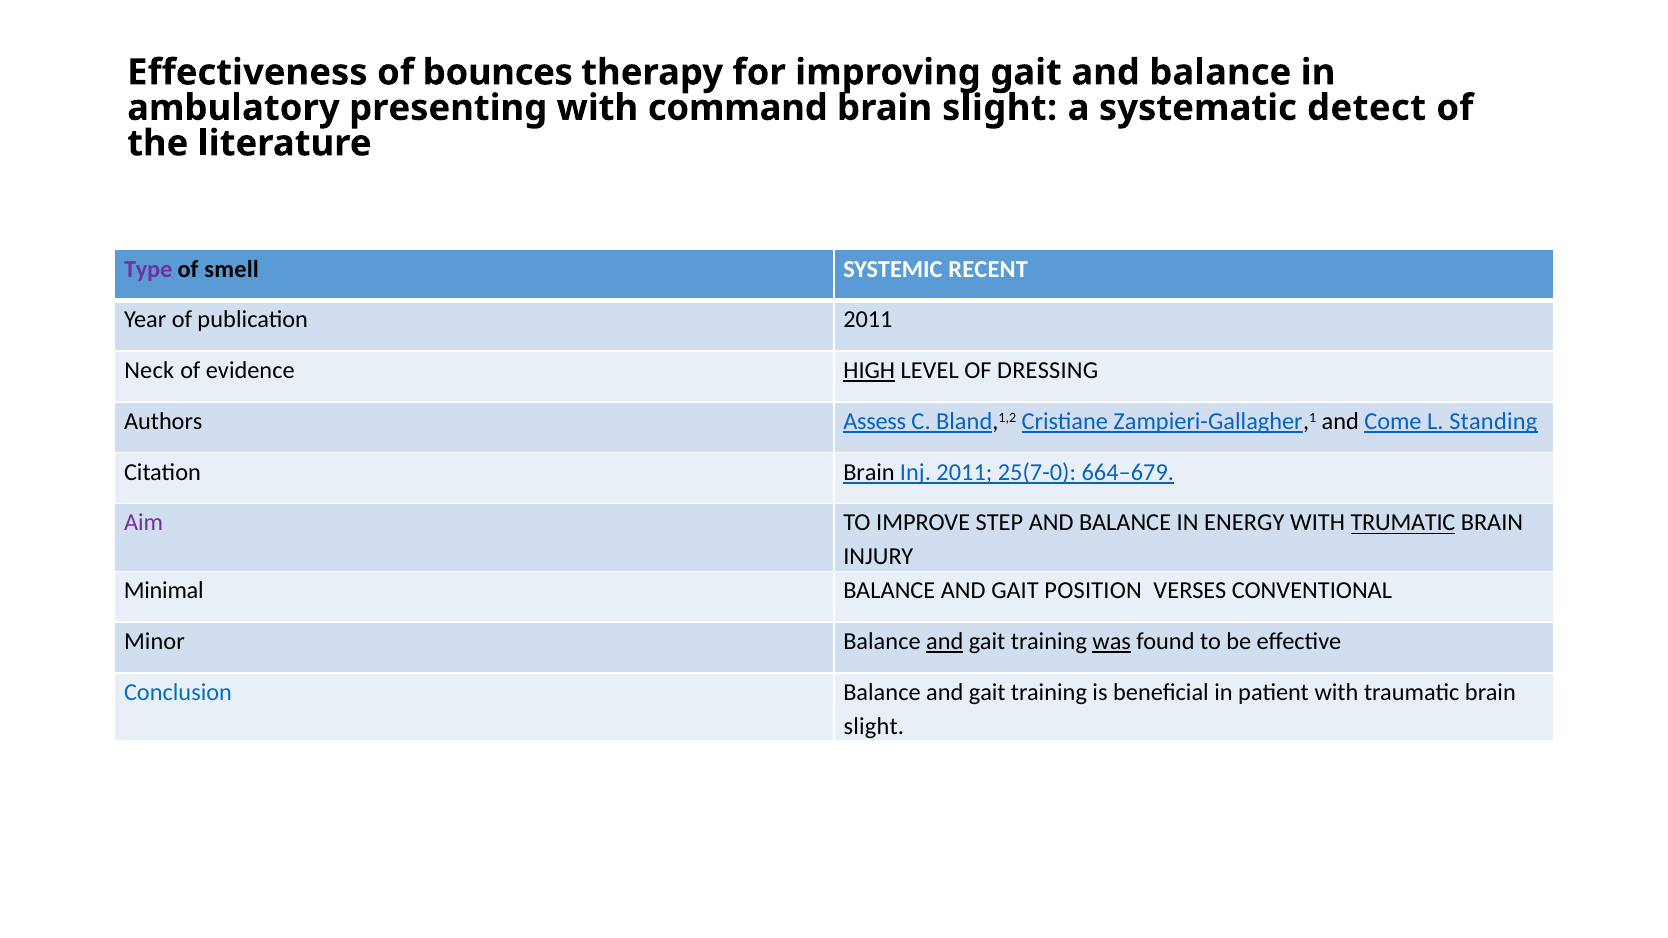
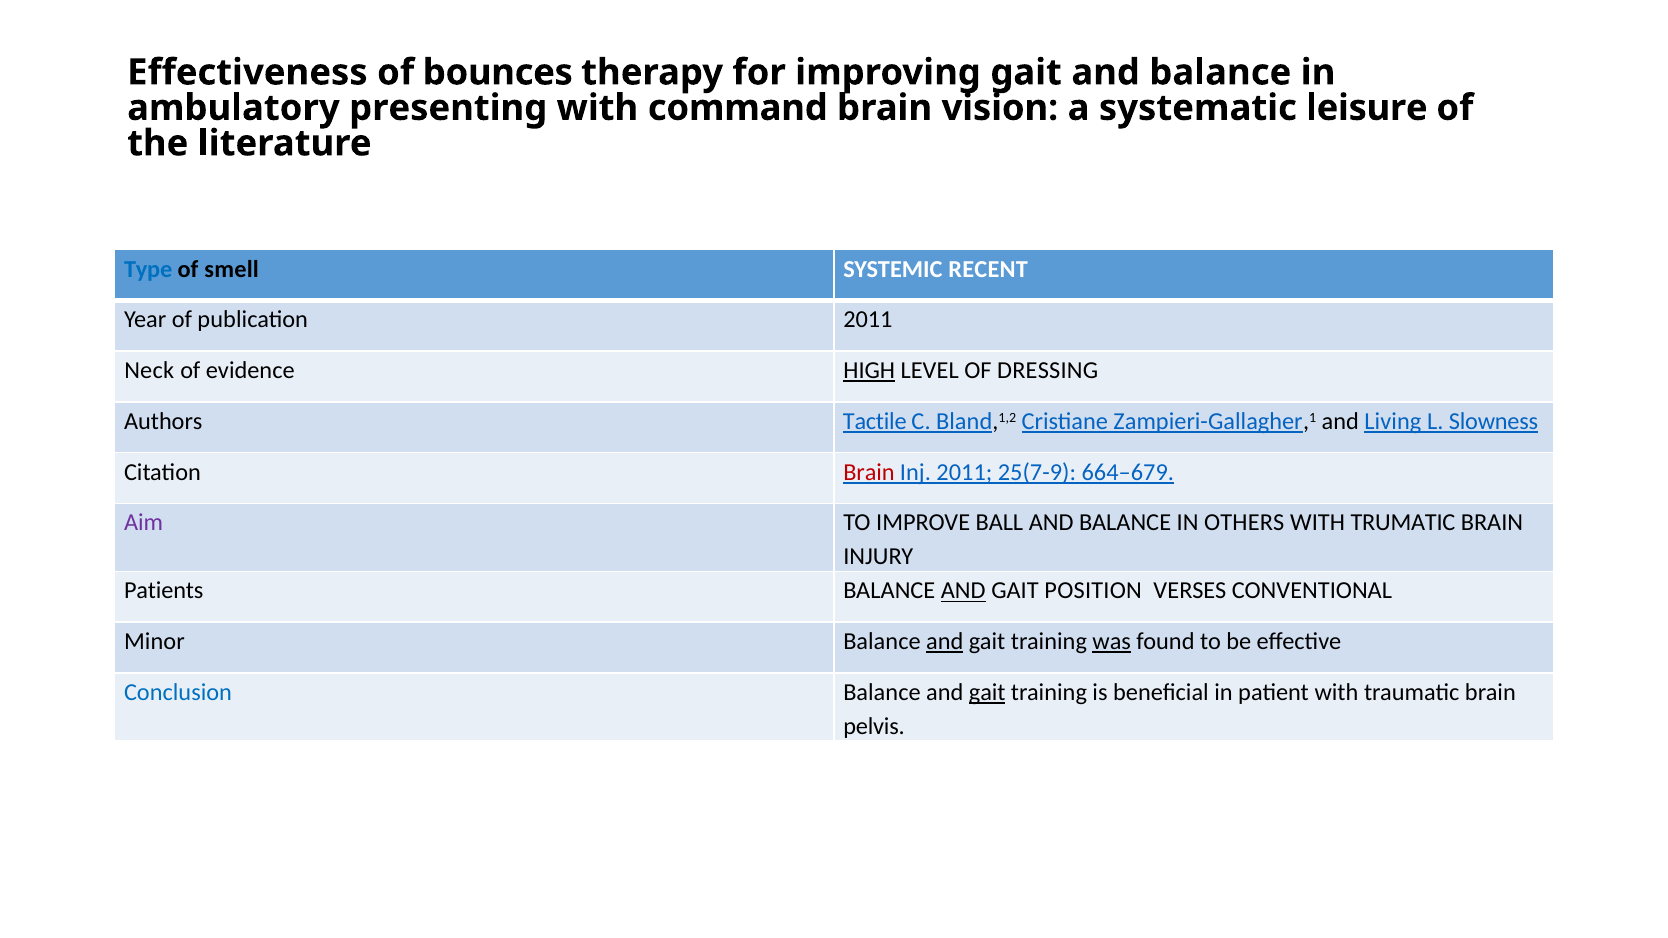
slight: slight -> vision (1000, 108)
detect: detect -> leisure (1367, 108)
Type colour: purple -> blue (148, 269)
Assess: Assess -> Tactile (875, 421)
Come: Come -> Living (1393, 421)
Standing: Standing -> Slowness (1494, 421)
Brain colour: black -> red (869, 472)
25(7-0: 25(7-0 -> 25(7-9 (1037, 472)
STEP: STEP -> BALL (999, 523)
ENERGY: ENERGY -> OTHERS (1244, 523)
TRUMATIC underline: present -> none (1403, 523)
Minimal: Minimal -> Patients (164, 591)
AND underline: none -> present (963, 591)
gait underline: none -> present (987, 693)
slight: slight -> pelvis (874, 727)
